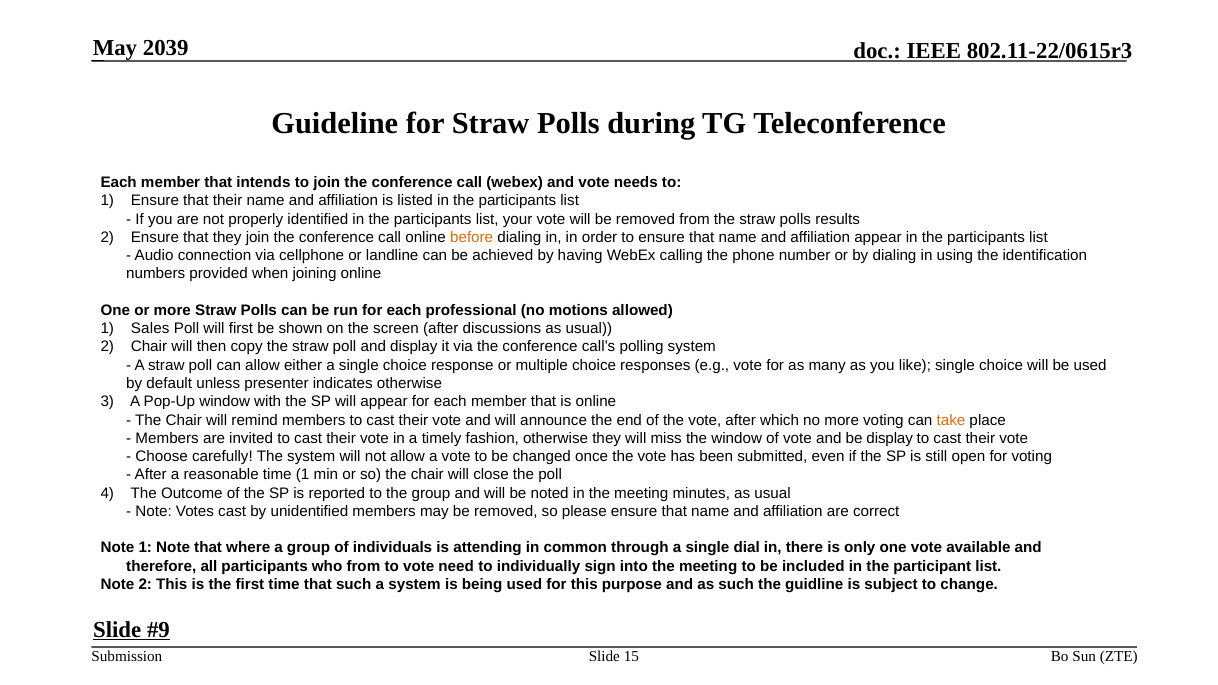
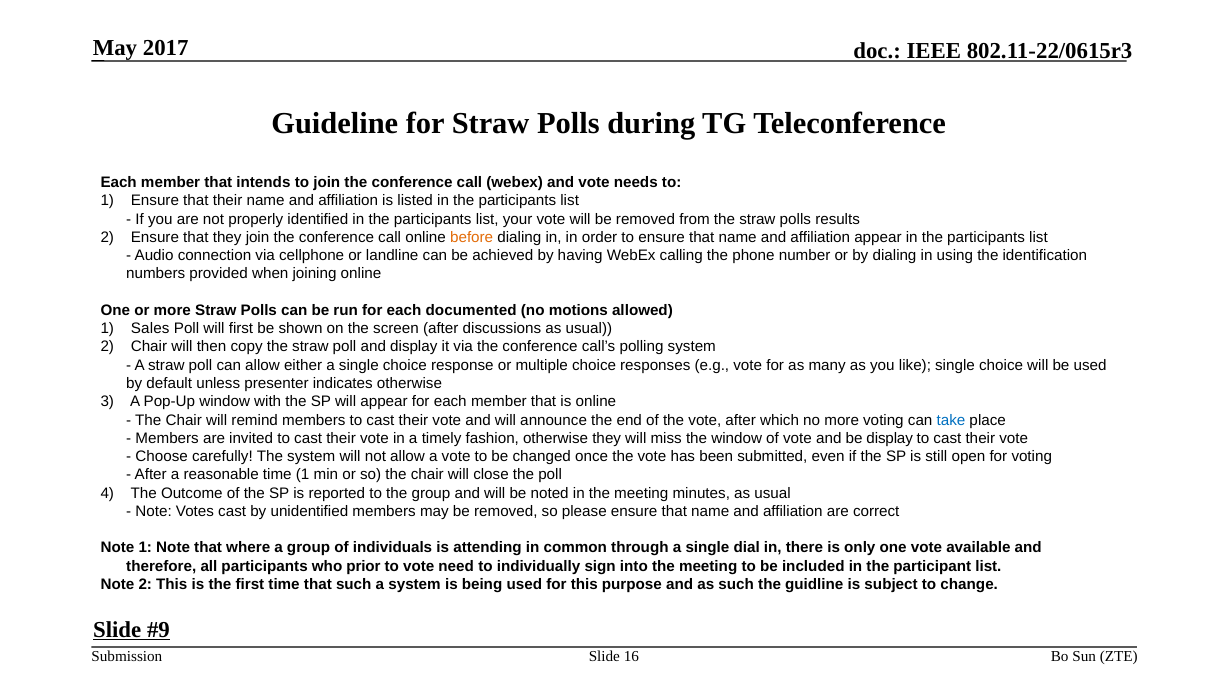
2039: 2039 -> 2017 (166, 48)
professional: professional -> documented (471, 310)
take colour: orange -> blue (951, 420)
who from: from -> prior (363, 566)
15: 15 -> 16 (631, 657)
